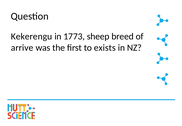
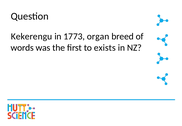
sheep: sheep -> organ (98, 36)
arrive: arrive -> words (22, 48)
